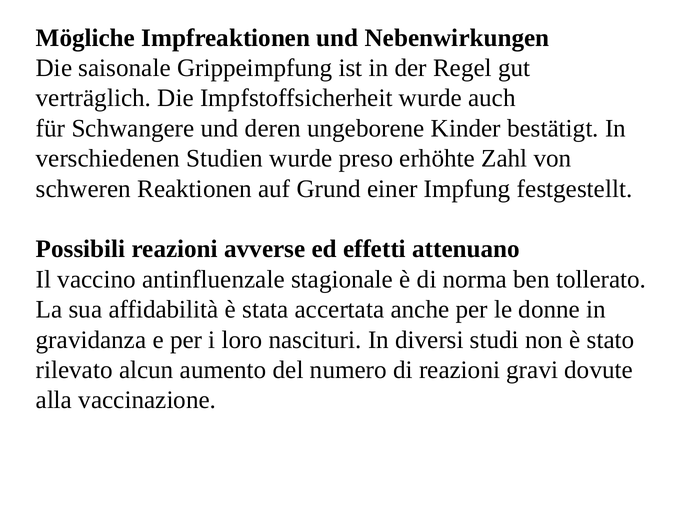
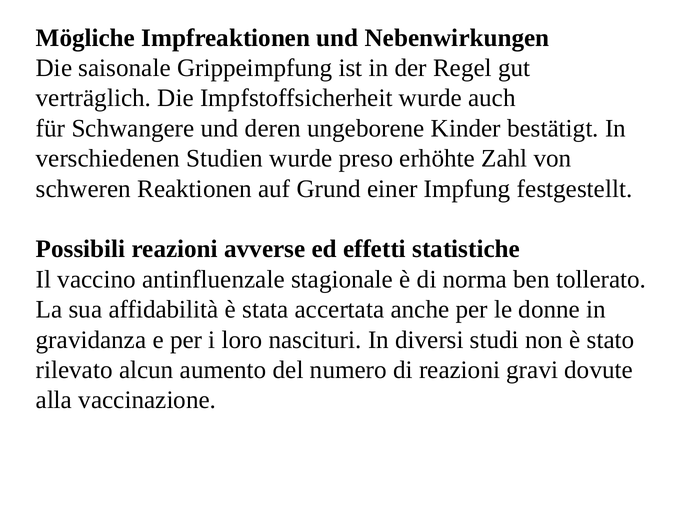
attenuano: attenuano -> statistiche (466, 249)
